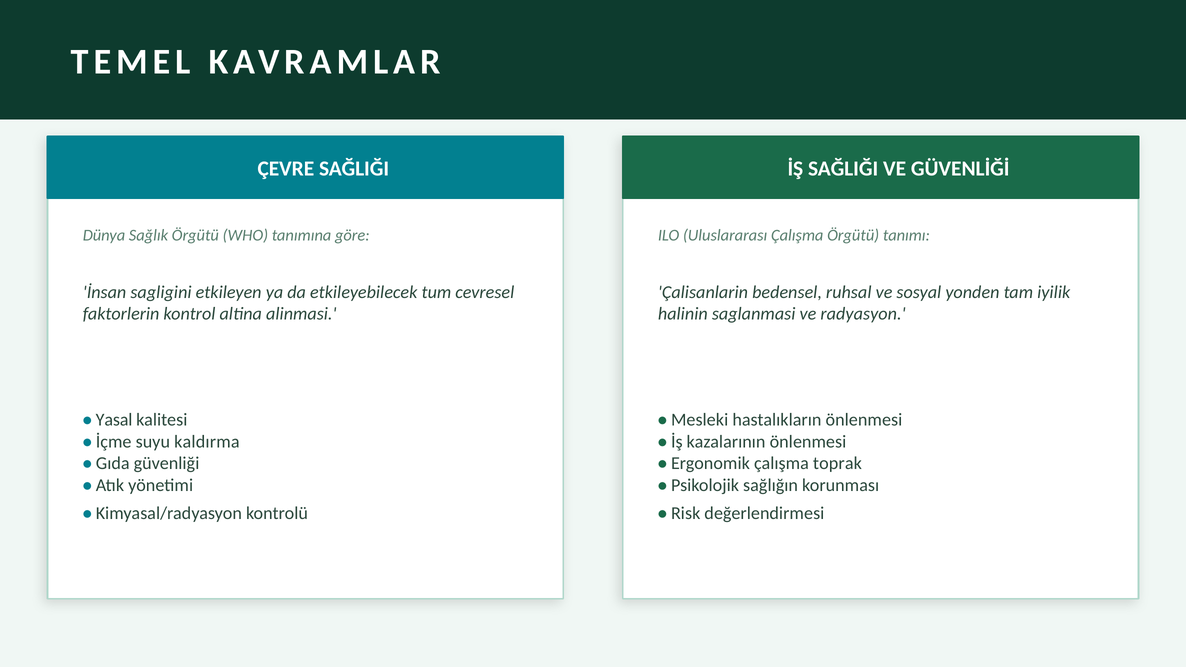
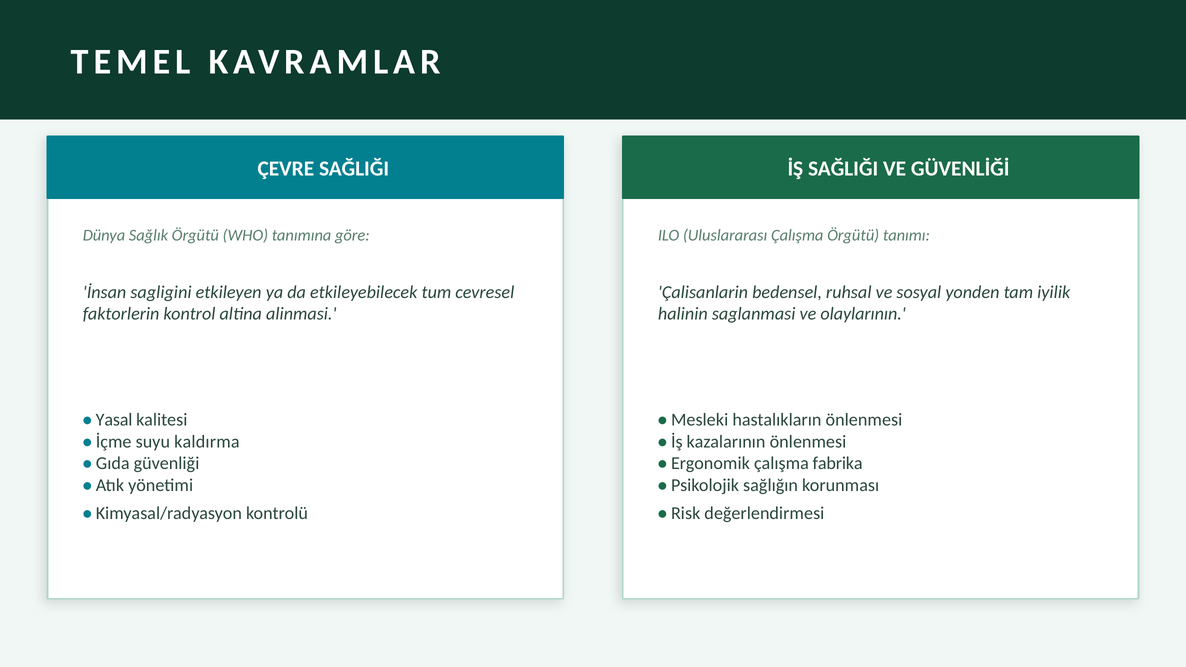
radyasyon: radyasyon -> olaylarının (863, 314)
toprak: toprak -> fabrika (838, 464)
